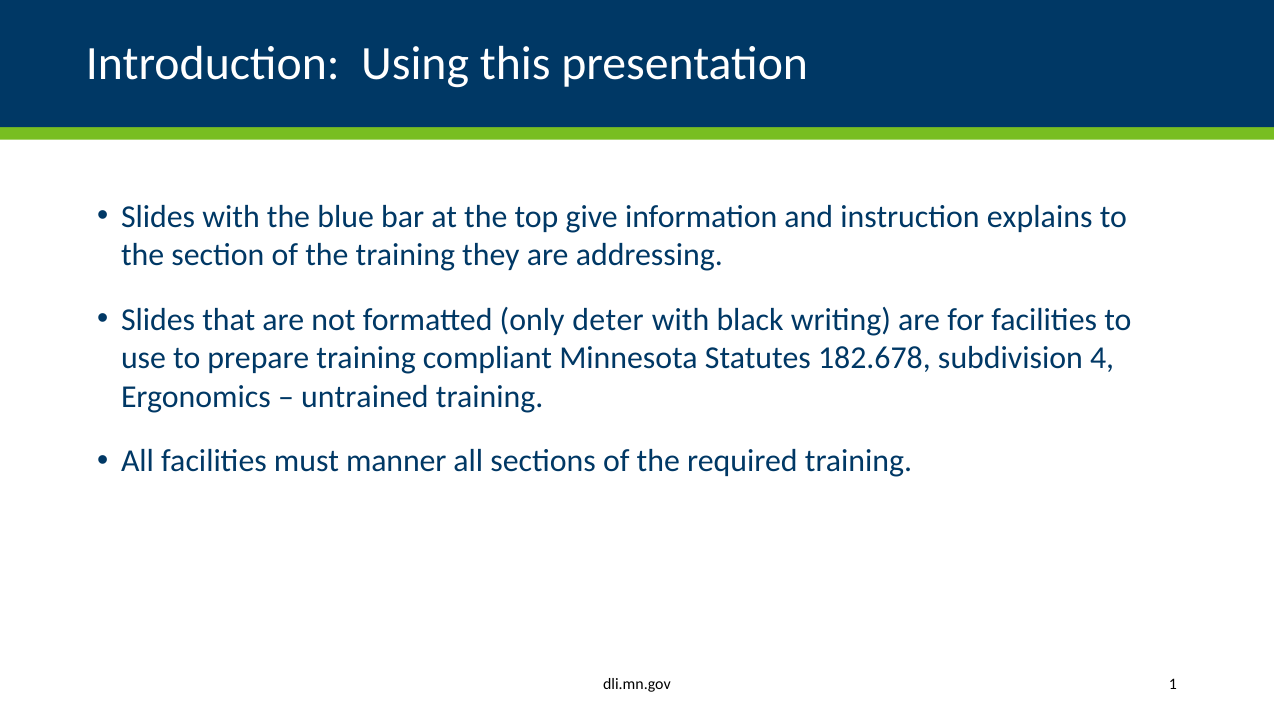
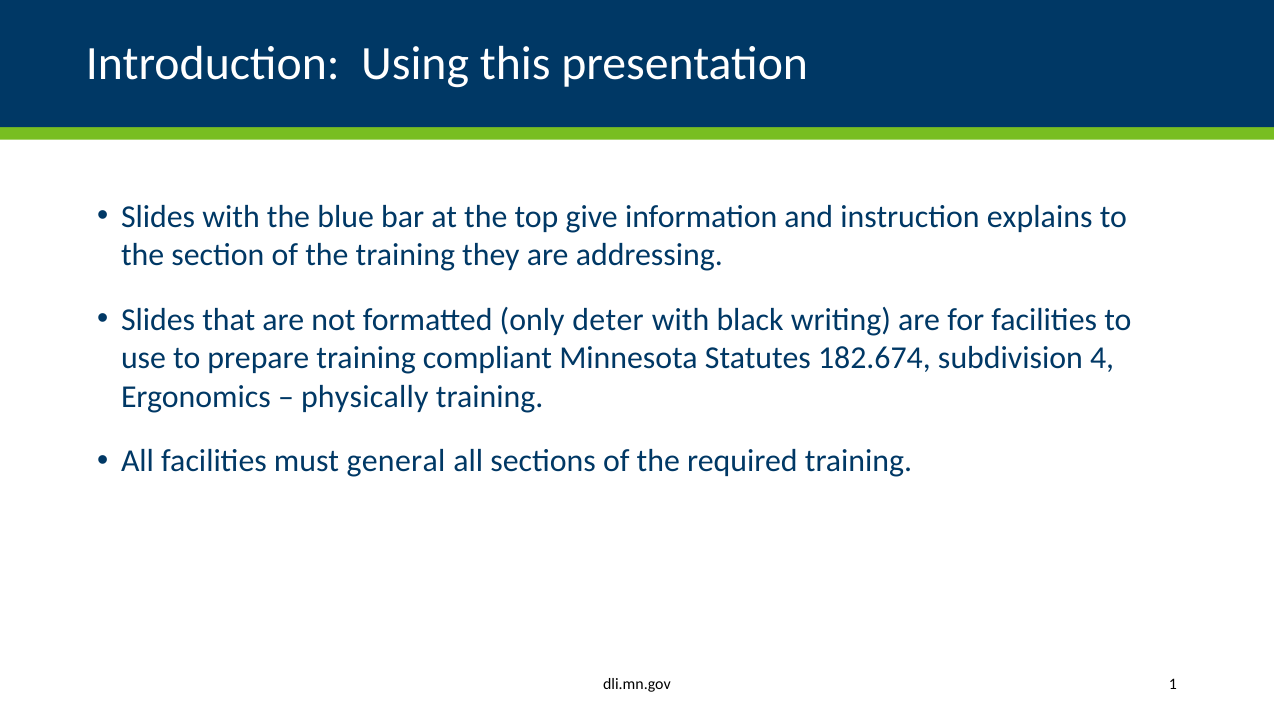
182.678: 182.678 -> 182.674 (874, 358)
untrained: untrained -> physically (365, 396)
manner: manner -> general (396, 461)
